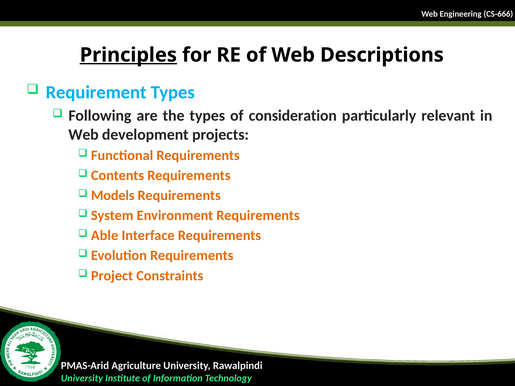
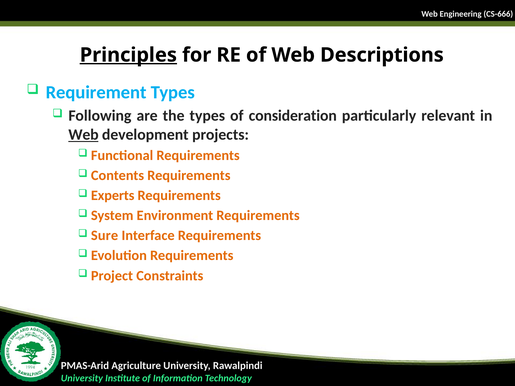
Web underline: none -> present (84, 135)
Models: Models -> Experts (113, 196)
Able: Able -> Sure (105, 236)
